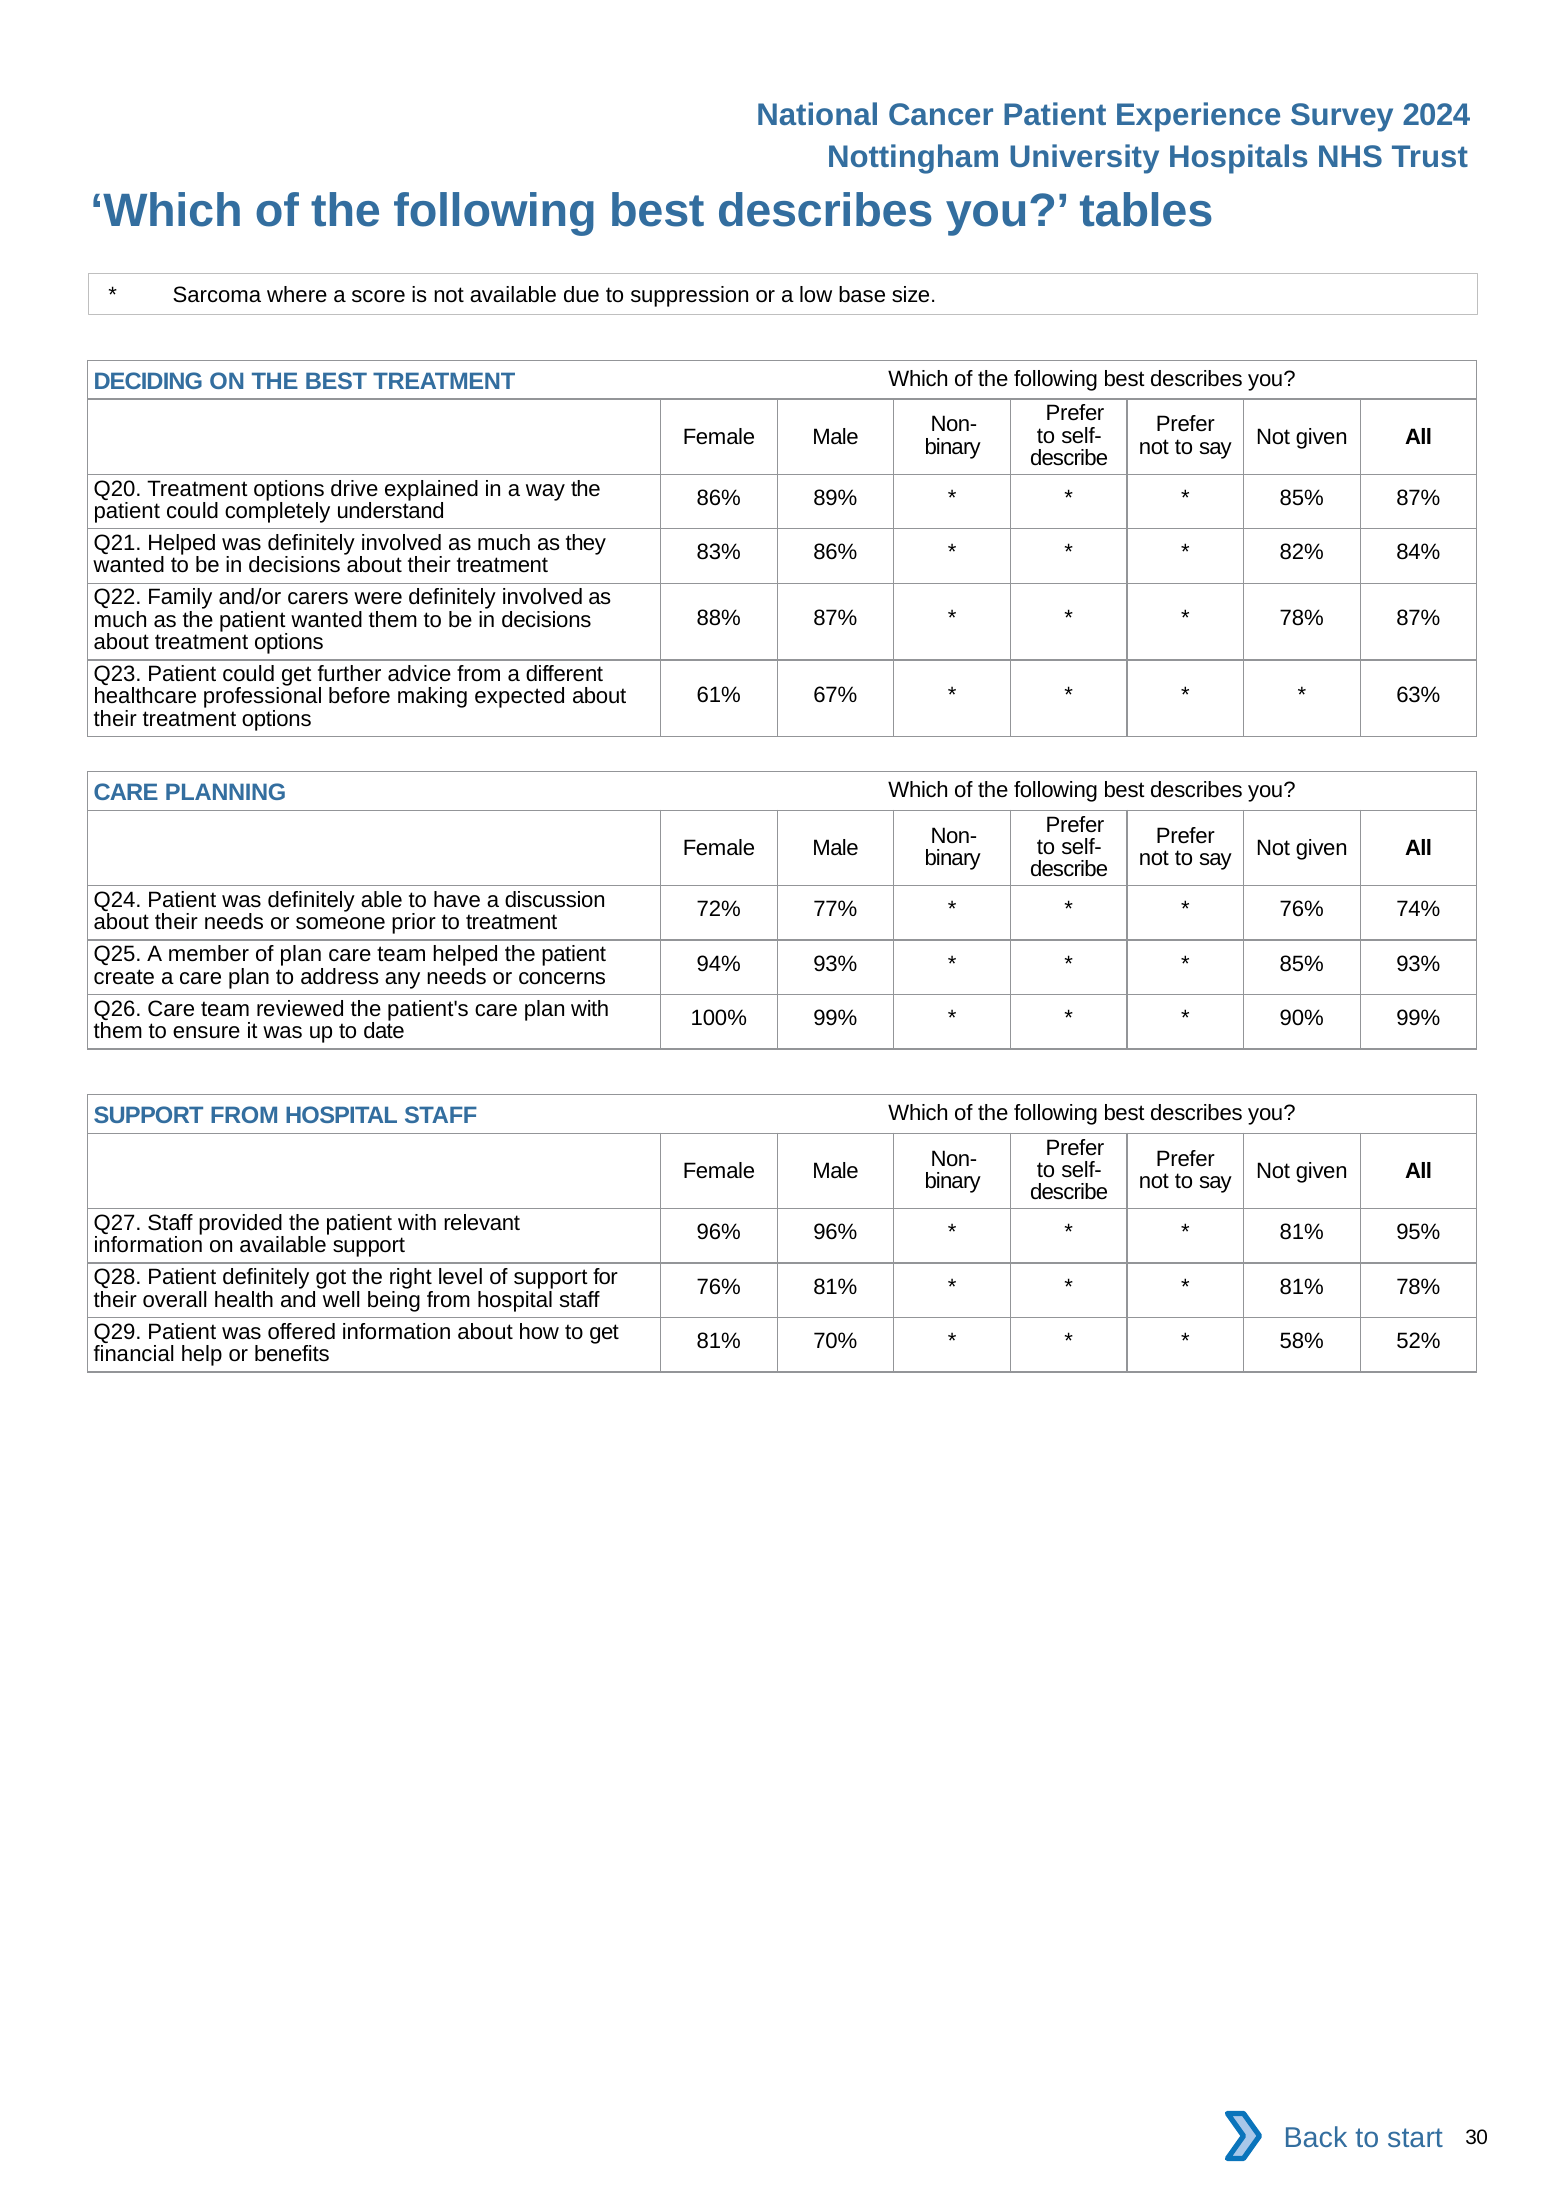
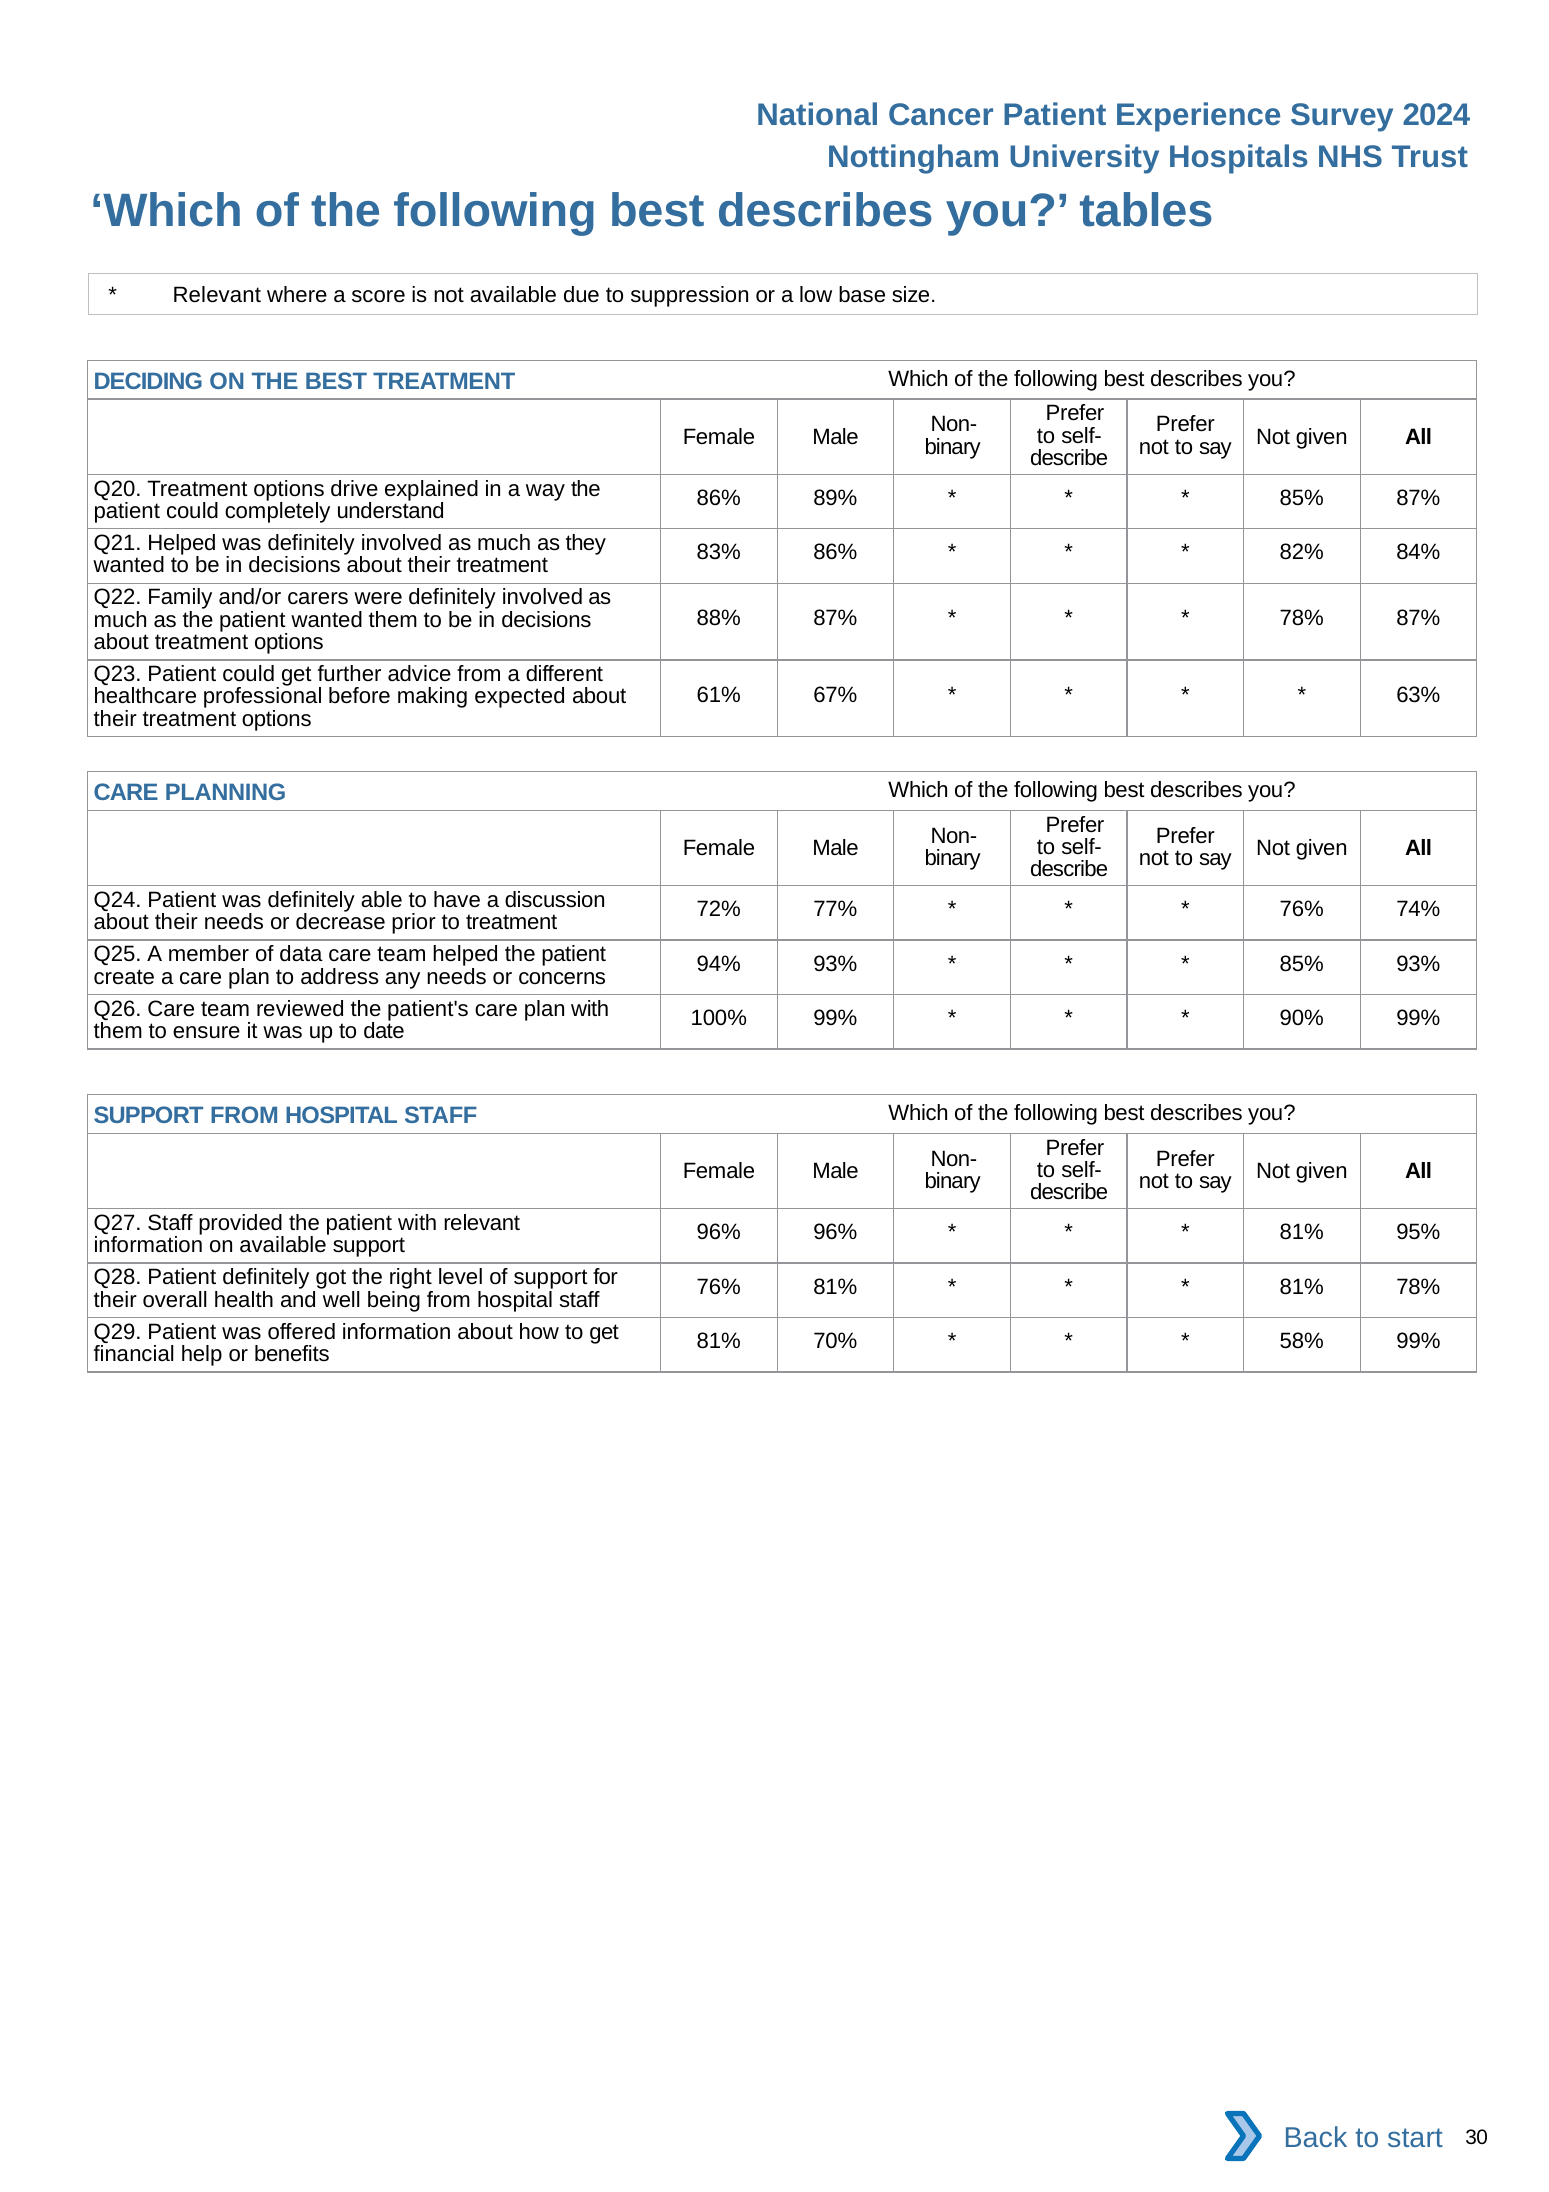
Sarcoma: Sarcoma -> Relevant (217, 295)
someone: someone -> decrease (341, 922)
of plan: plan -> data (301, 954)
58% 52%: 52% -> 99% (1418, 1341)
